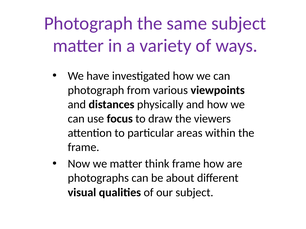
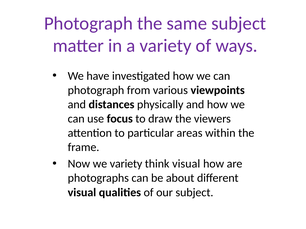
we matter: matter -> variety (126, 164)
think frame: frame -> visual (186, 164)
